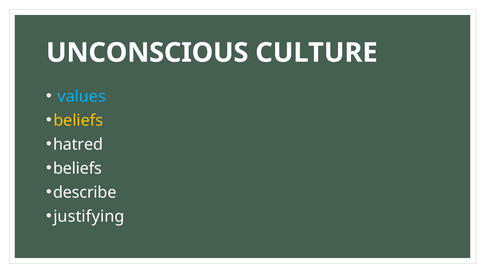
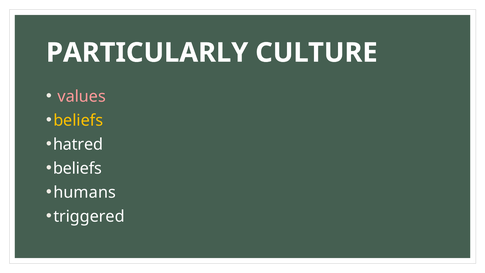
UNCONSCIOUS: UNCONSCIOUS -> PARTICULARLY (147, 53)
values colour: light blue -> pink (82, 96)
describe: describe -> humans (85, 192)
justifying: justifying -> triggered (89, 216)
